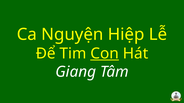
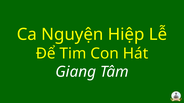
Con underline: present -> none (105, 54)
